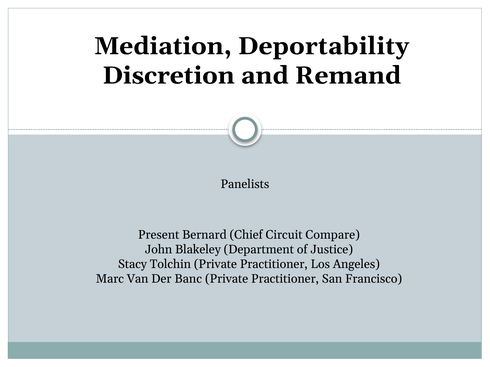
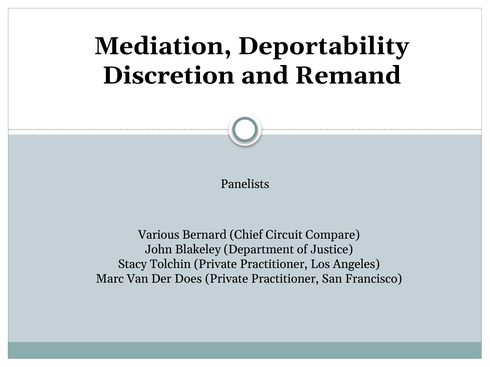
Present: Present -> Various (159, 235)
Banc: Banc -> Does (188, 279)
